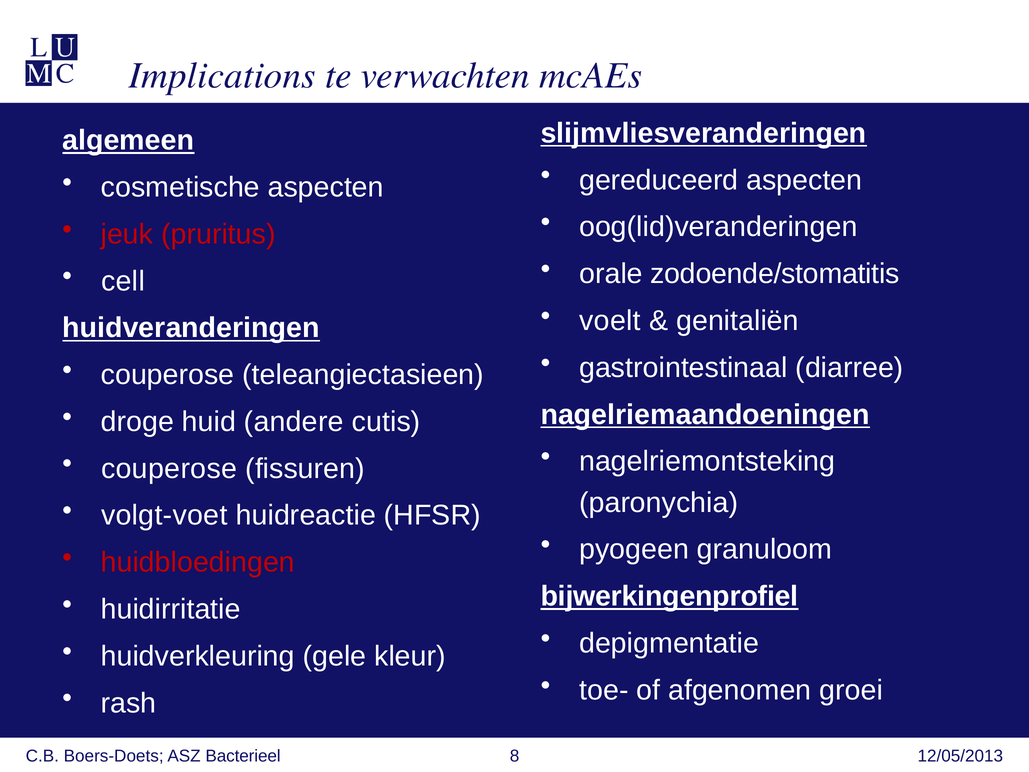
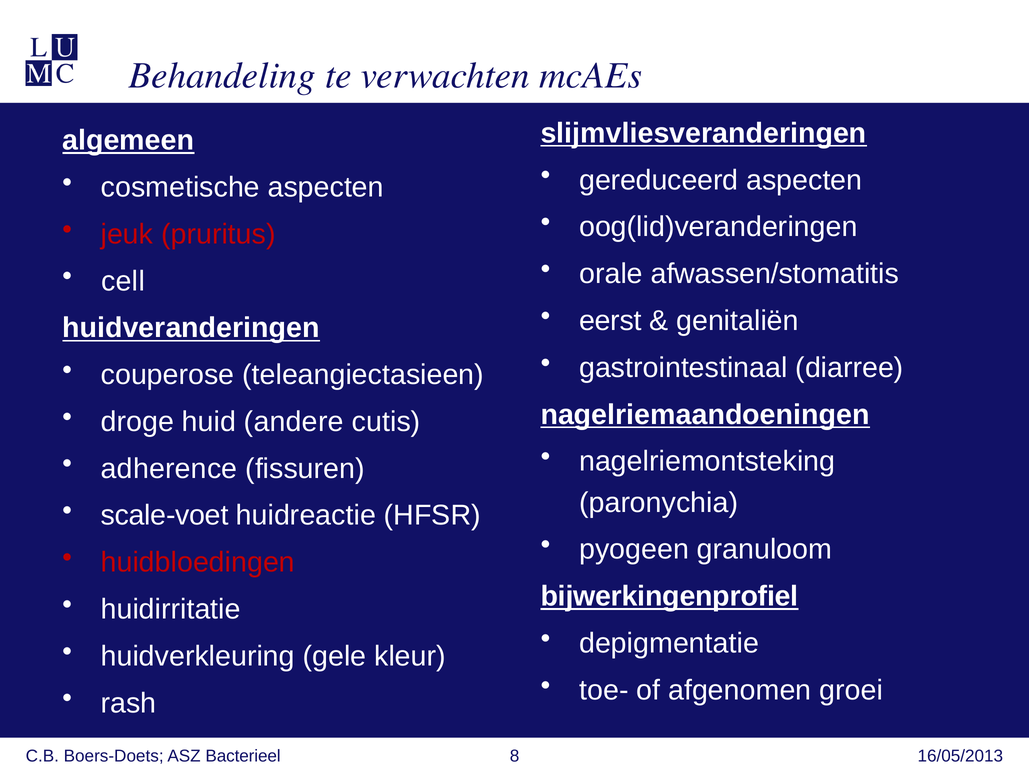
Implications: Implications -> Behandeling (222, 76)
zodoende/stomatitis: zodoende/stomatitis -> afwassen/stomatitis (775, 274)
voelt: voelt -> eerst (610, 321)
couperose: couperose -> adherence (169, 468)
volgt-voet: volgt-voet -> scale-voet (165, 515)
12/05/2013: 12/05/2013 -> 16/05/2013 (960, 756)
